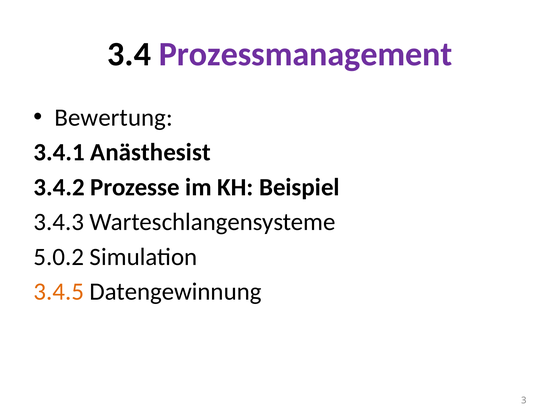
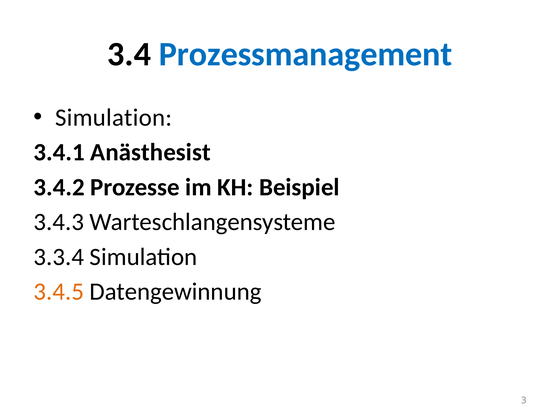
Prozessmanagement colour: purple -> blue (306, 54)
Bewertung: Bewertung -> Simulation (114, 117)
5.0.2: 5.0.2 -> 3.3.4 (59, 257)
